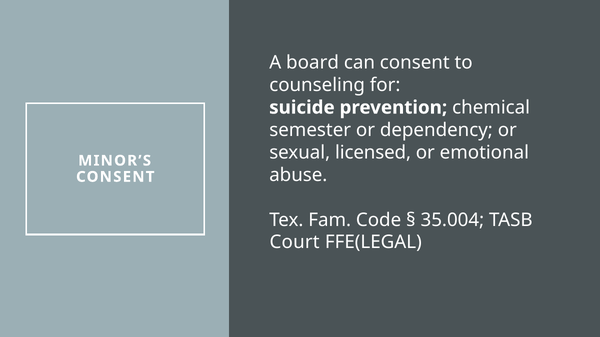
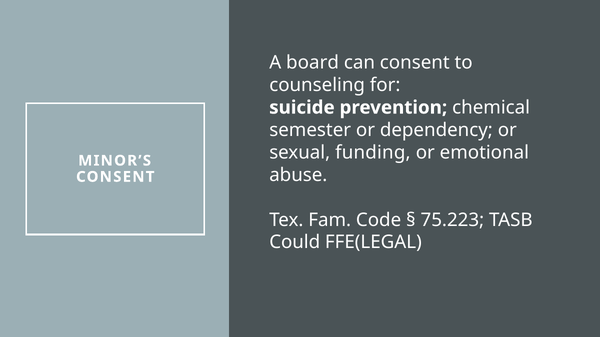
licensed: licensed -> funding (373, 153)
35.004: 35.004 -> 75.223 (452, 220)
Court: Court -> Could (295, 243)
